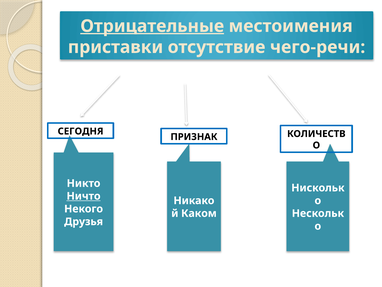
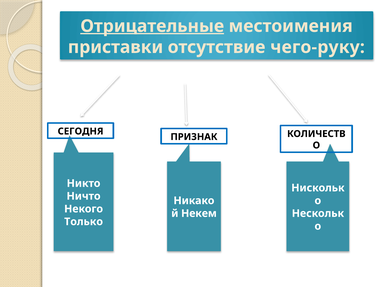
чего-речи: чего-речи -> чего-руку (318, 47)
Ничто underline: present -> none (84, 196)
Каком: Каком -> Некем (199, 213)
Друзья: Друзья -> Только (84, 221)
